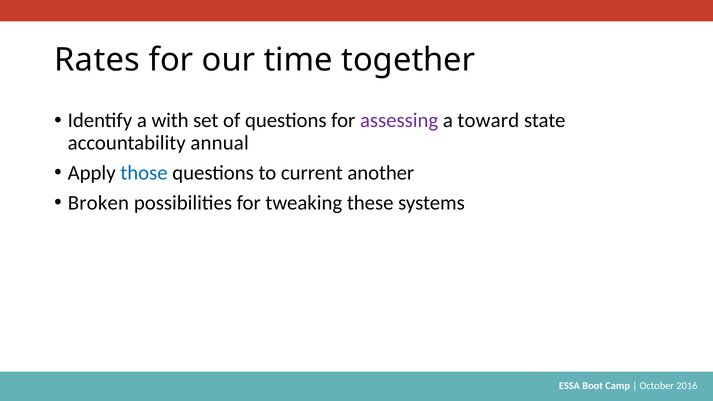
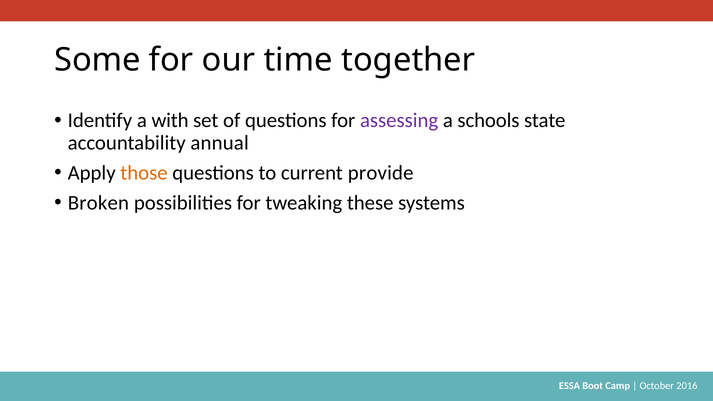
Rates: Rates -> Some (97, 60)
toward: toward -> schools (488, 121)
those colour: blue -> orange (144, 173)
another: another -> provide (381, 173)
